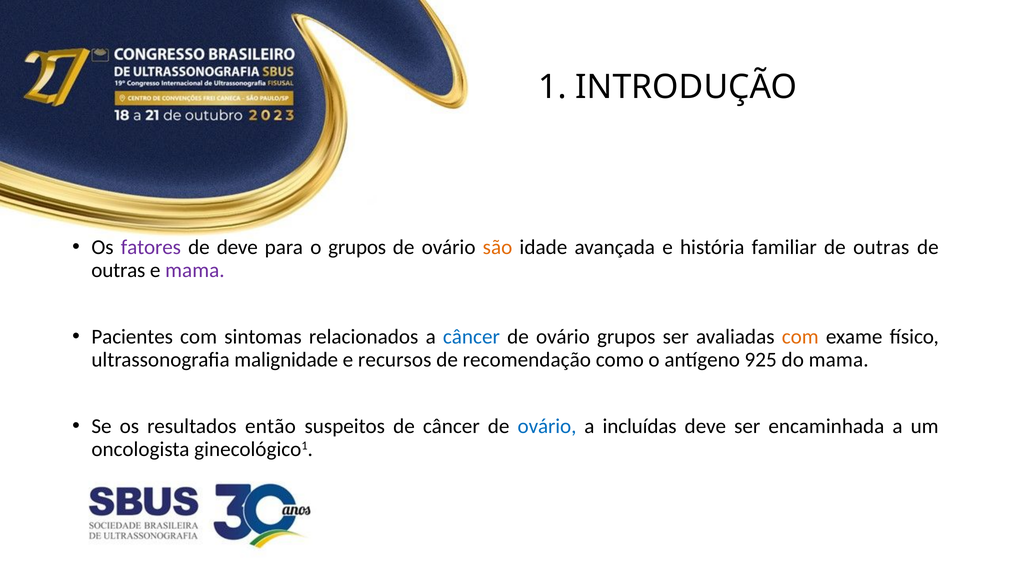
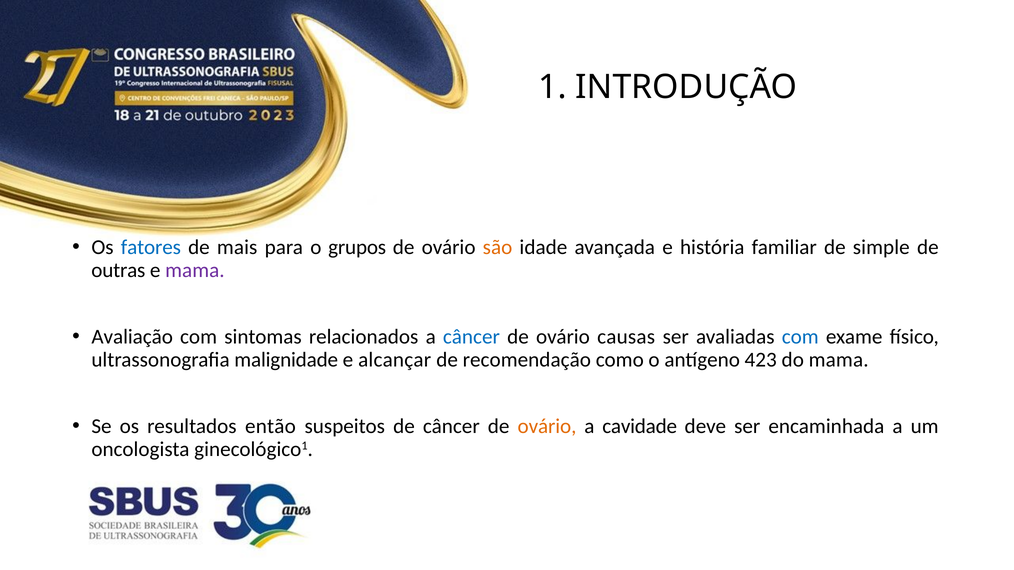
fatores colour: purple -> blue (151, 247)
de deve: deve -> mais (237, 247)
familiar de outras: outras -> simple (881, 247)
Pacientes: Pacientes -> Avaliação (132, 337)
ovário grupos: grupos -> causas (626, 337)
com colour: orange -> blue (800, 337)
recursos: recursos -> alcançar (395, 360)
925: 925 -> 423 (761, 360)
ovário colour: blue -> orange (547, 427)
incluídas: incluídas -> cavidade (640, 427)
